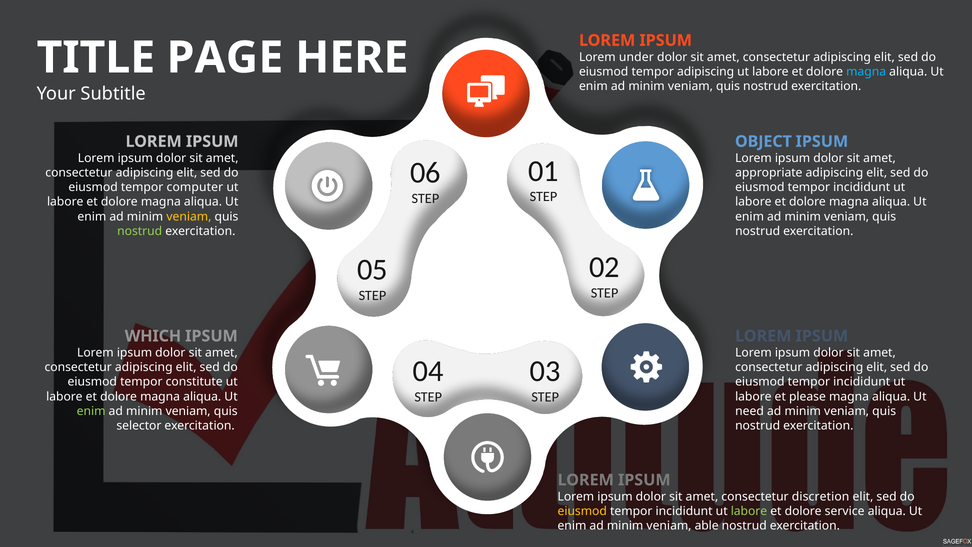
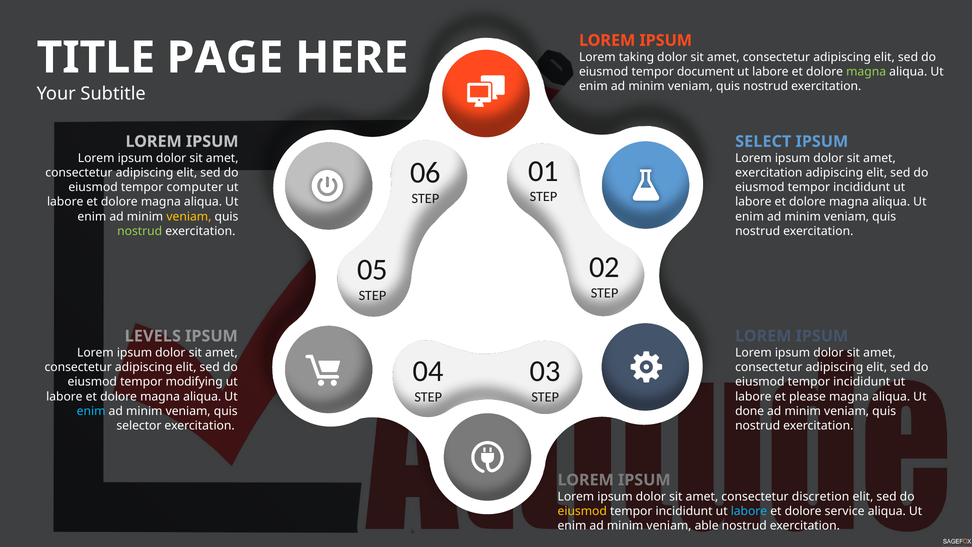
under: under -> taking (636, 57)
tempor adipiscing: adipiscing -> document (706, 72)
magna colour: light blue -> light green (866, 72)
OBJECT: OBJECT -> SELECT (763, 141)
appropriate: appropriate -> exercitation (769, 173)
WHICH: WHICH -> LEVELS (153, 336)
constitute: constitute -> modifying (194, 382)
enim colour: light green -> light blue (91, 411)
need: need -> done (750, 411)
labore colour: light green -> light blue (749, 511)
